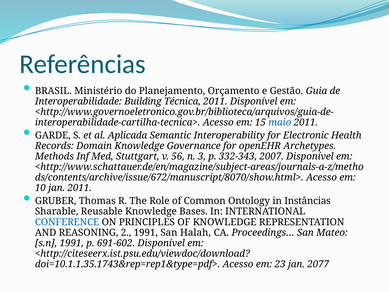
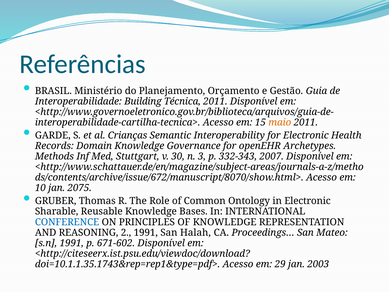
maio colour: blue -> orange (280, 122)
Aplicada: Aplicada -> Crianças (128, 135)
56: 56 -> 30 (178, 156)
jan 2011: 2011 -> 2075 (80, 188)
in Instâncias: Instâncias -> Electronic (308, 201)
691-602: 691-602 -> 671-602 (116, 243)
23: 23 -> 29 (280, 264)
2077: 2077 -> 2003 (318, 264)
